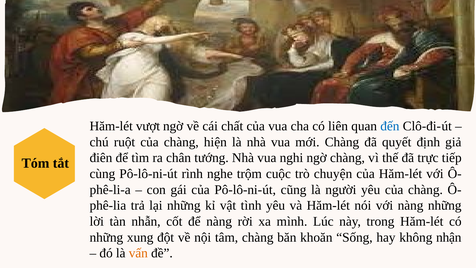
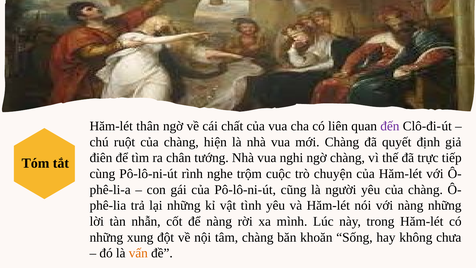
vượt: vượt -> thân (148, 126)
đến colour: blue -> purple (390, 126)
nhận: nhận -> chưa (449, 237)
